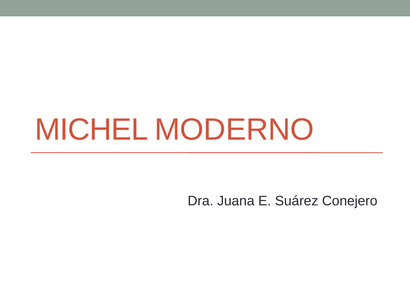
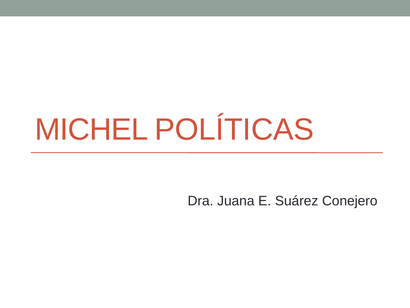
MODERNO: MODERNO -> POLÍTICAS (234, 130)
